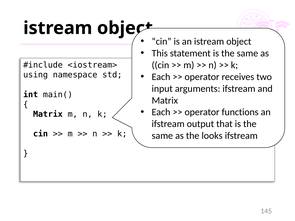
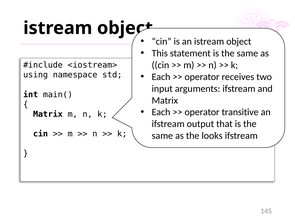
functions: functions -> transitive (240, 112)
